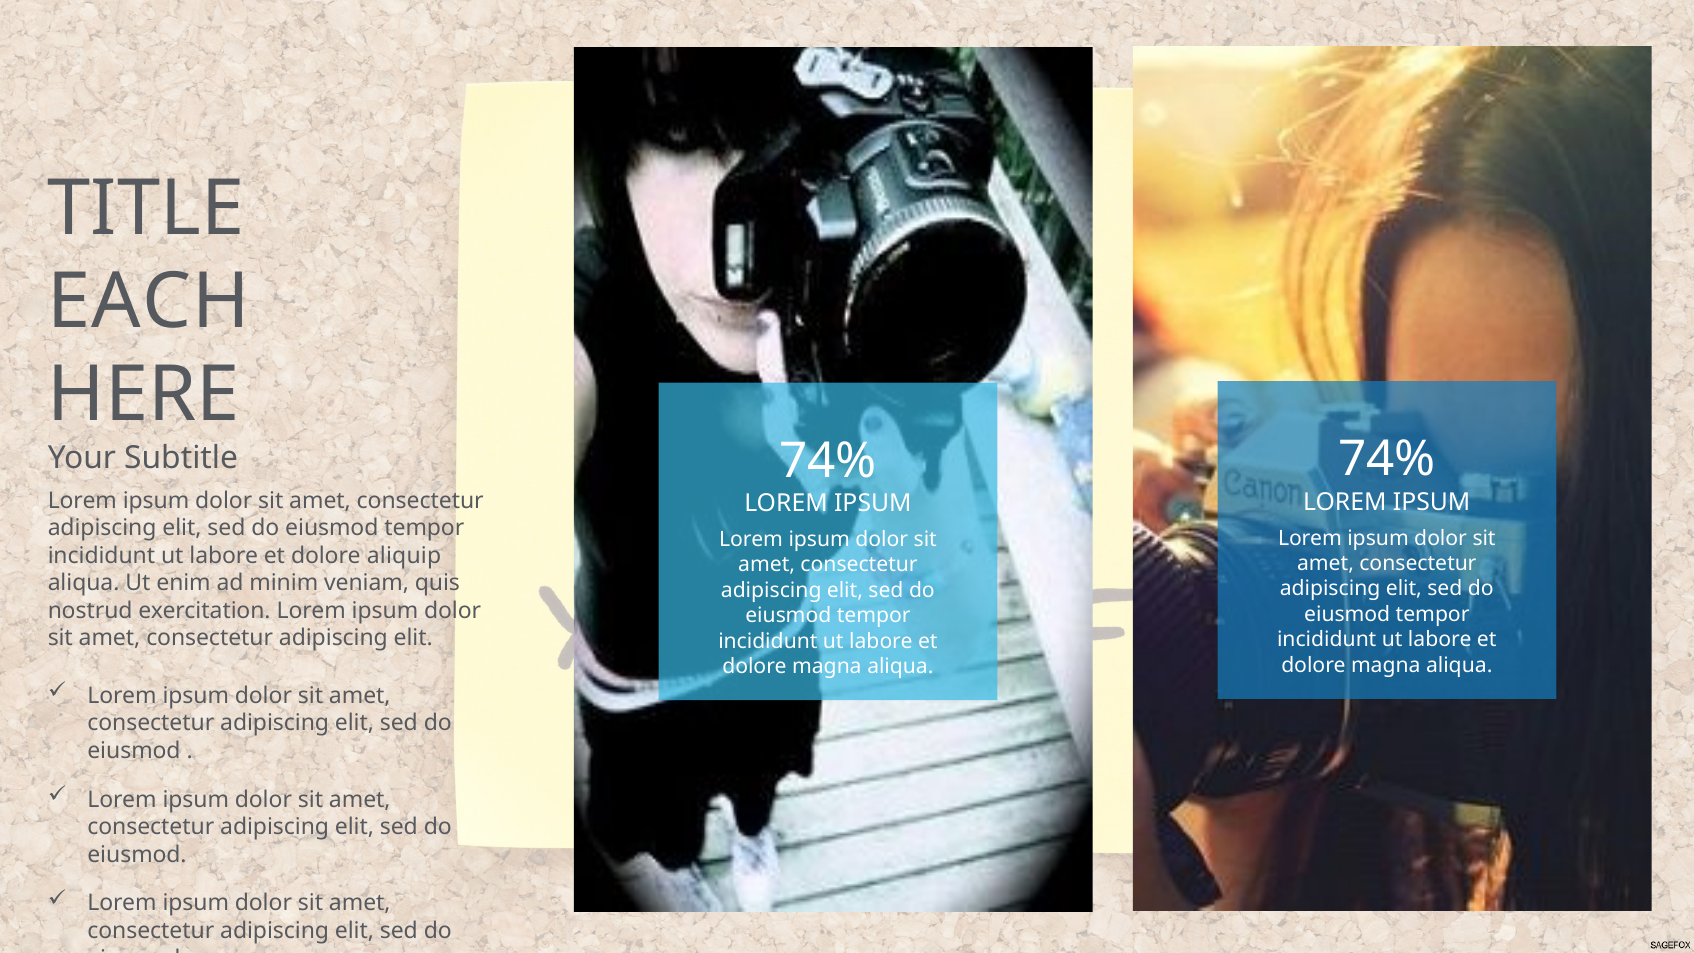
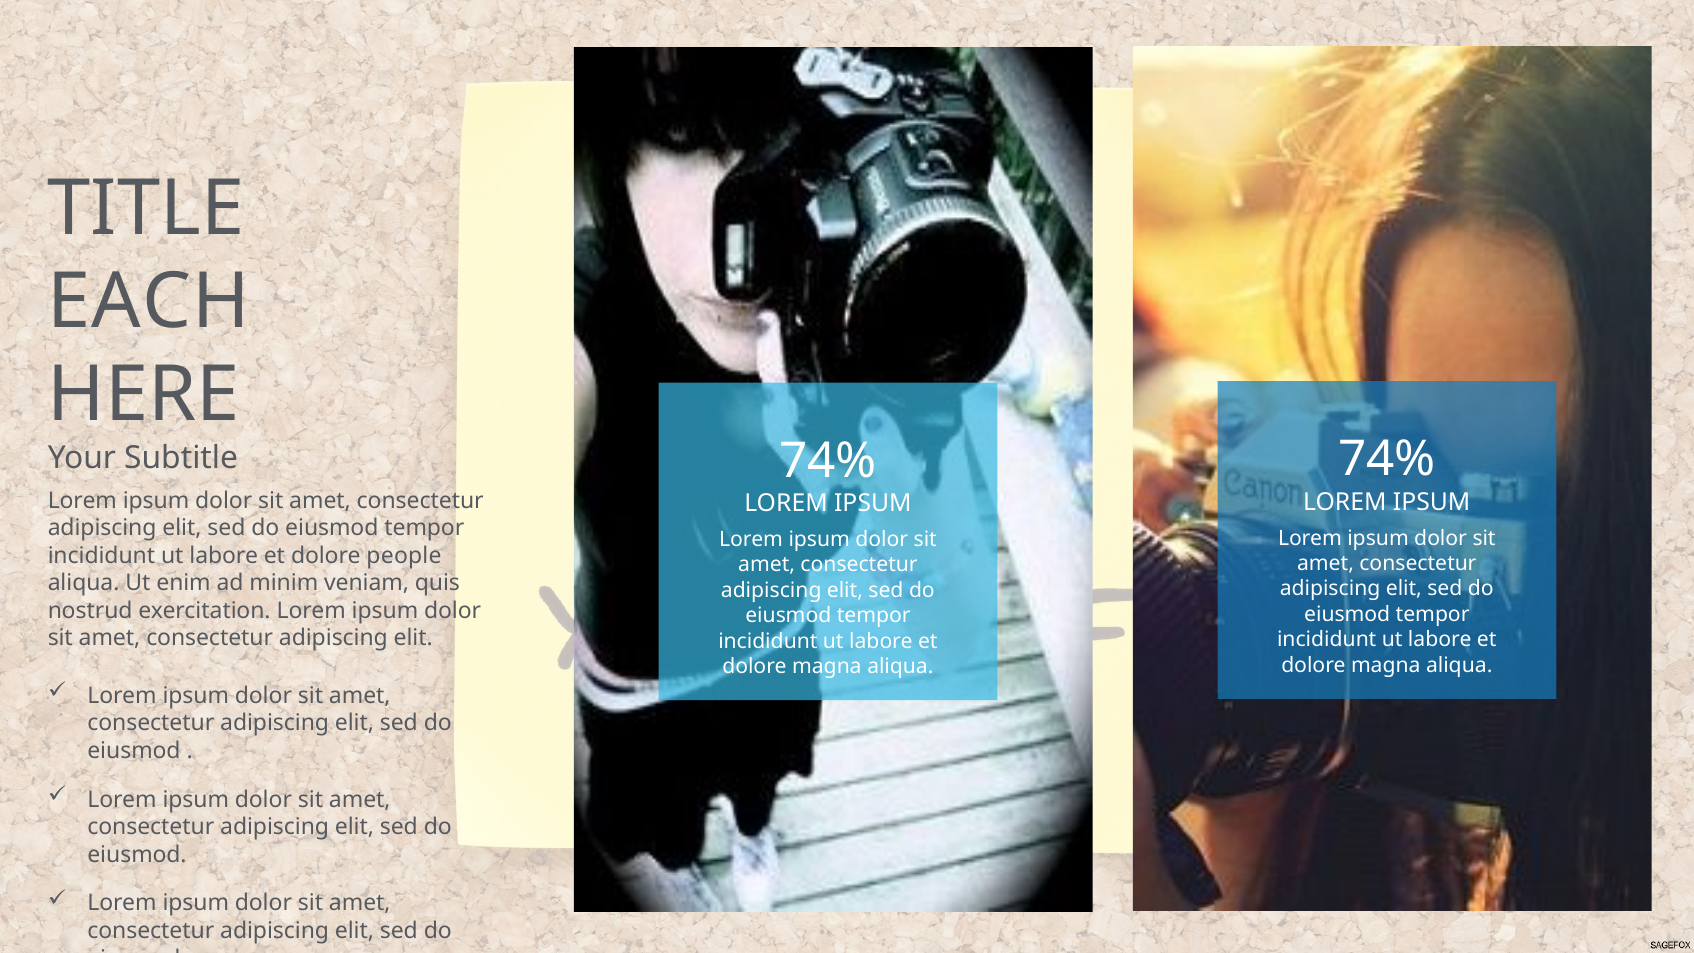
aliquip: aliquip -> people (404, 556)
